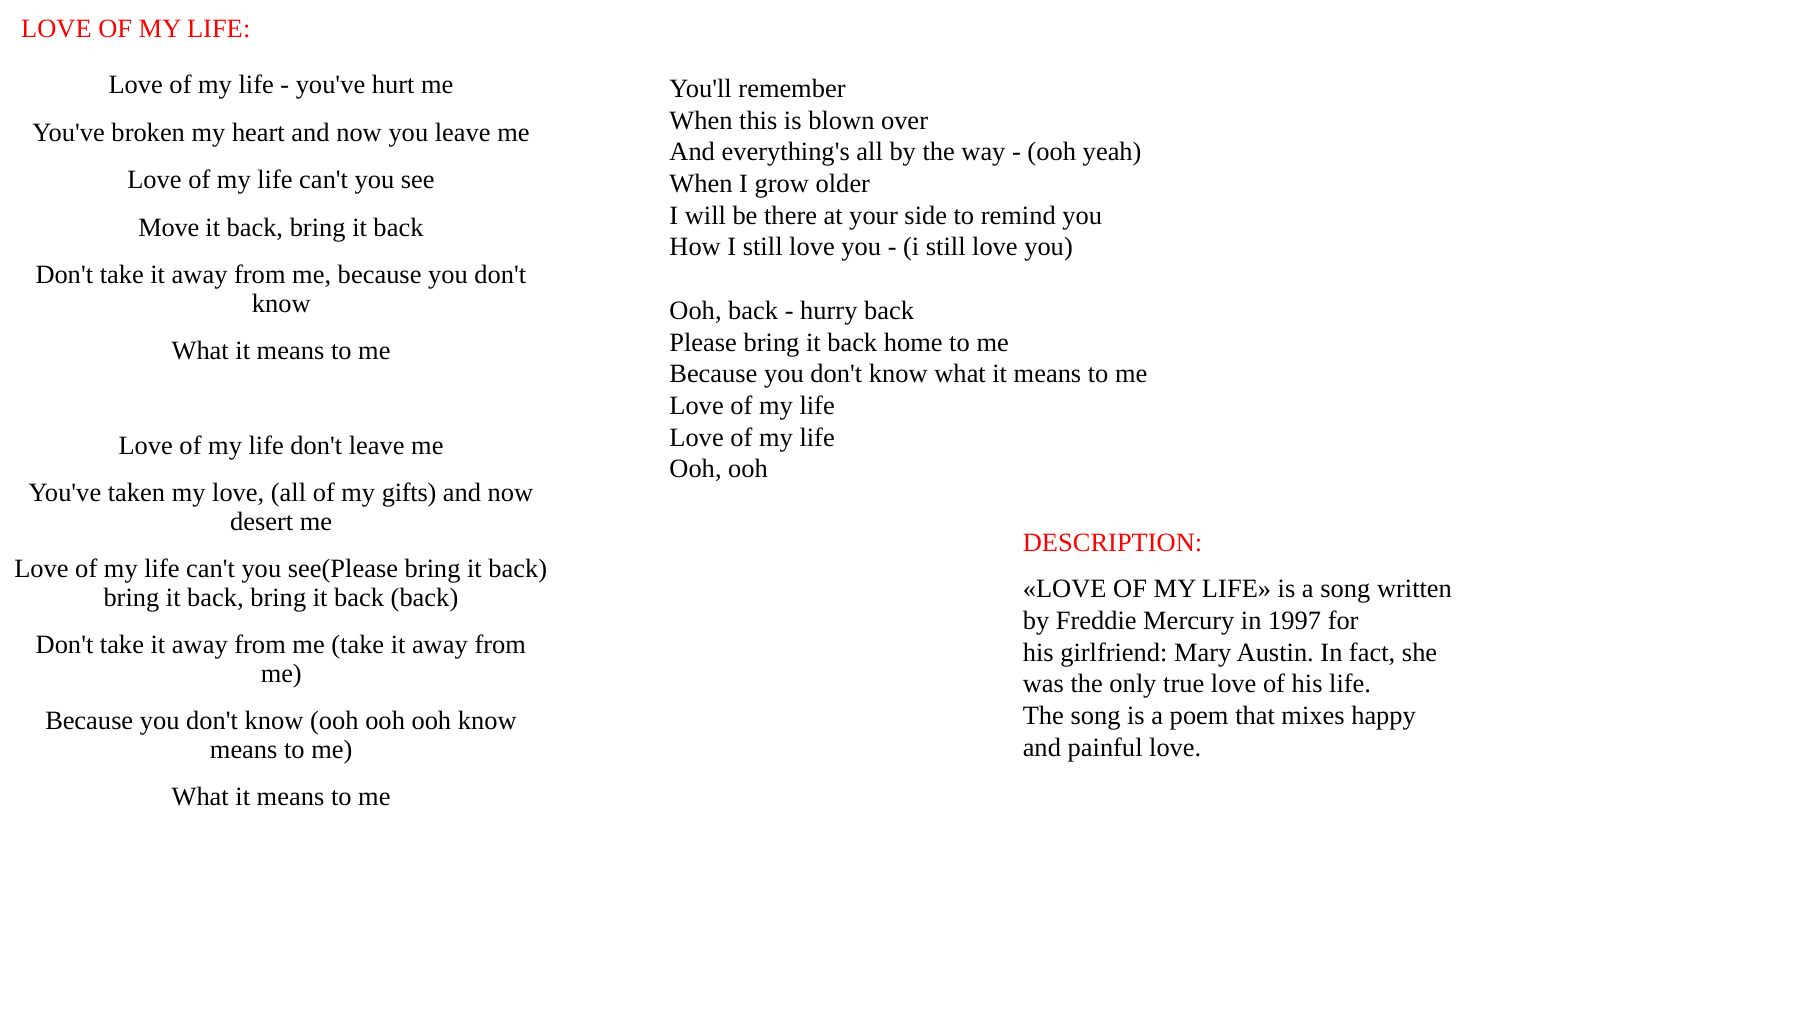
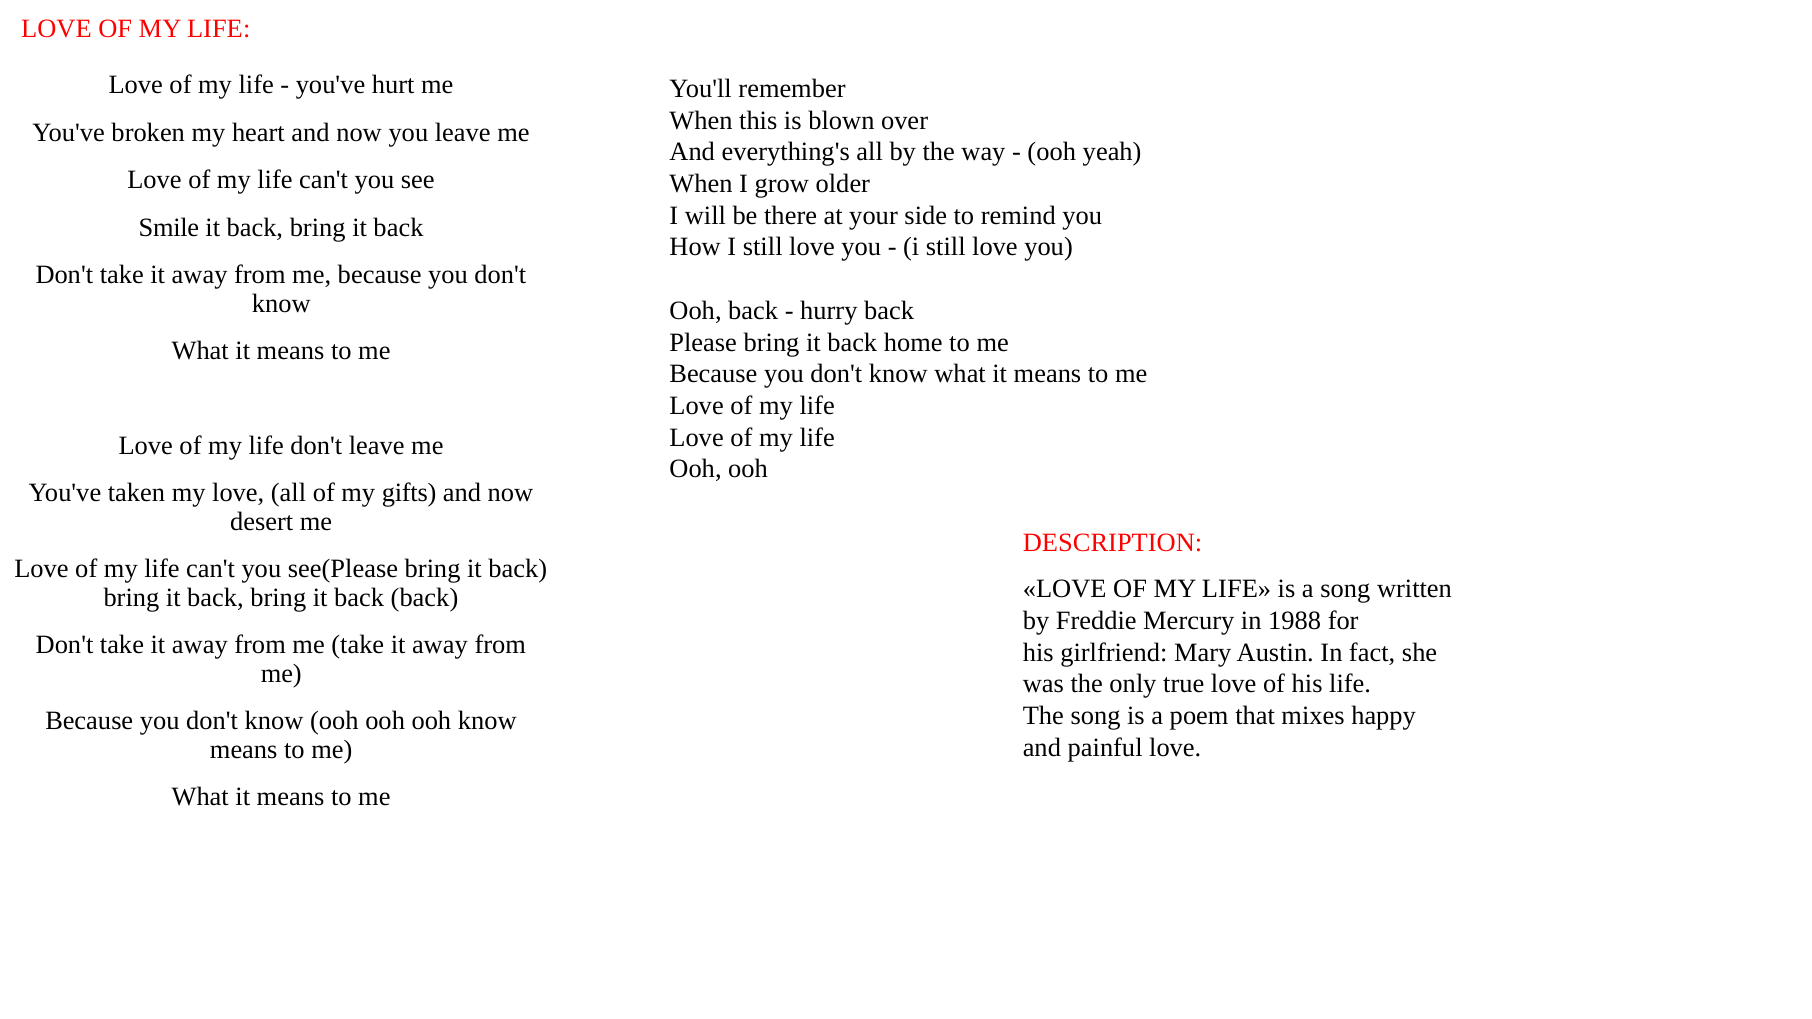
Move: Move -> Smile (169, 227)
1997: 1997 -> 1988 (1295, 621)
